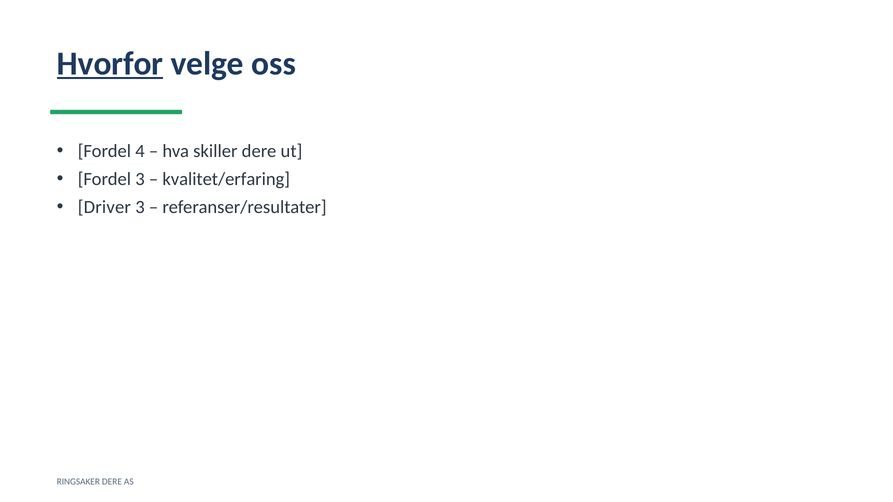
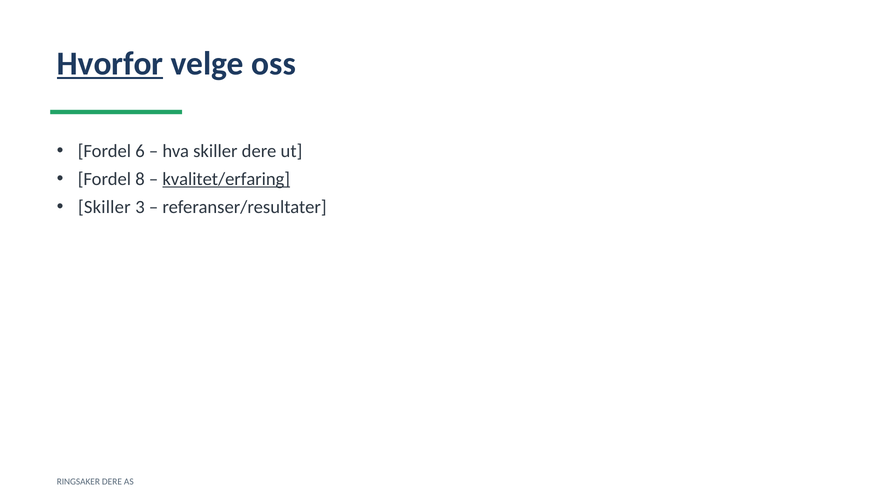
4: 4 -> 6 (140, 151)
Fordel 3: 3 -> 8 (140, 179)
kvalitet/erfaring underline: none -> present (226, 179)
Driver: Driver -> Skiller (104, 207)
